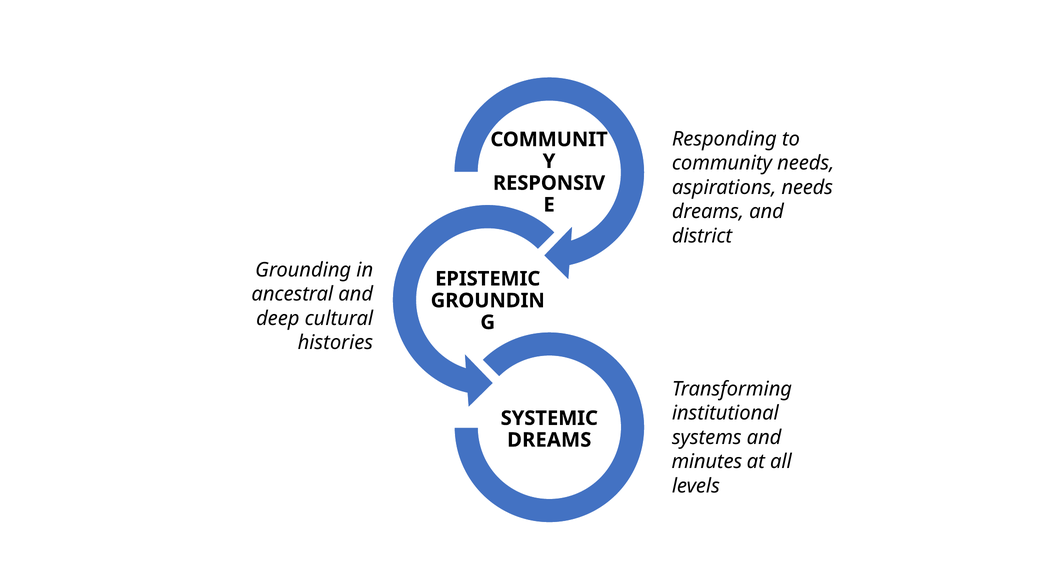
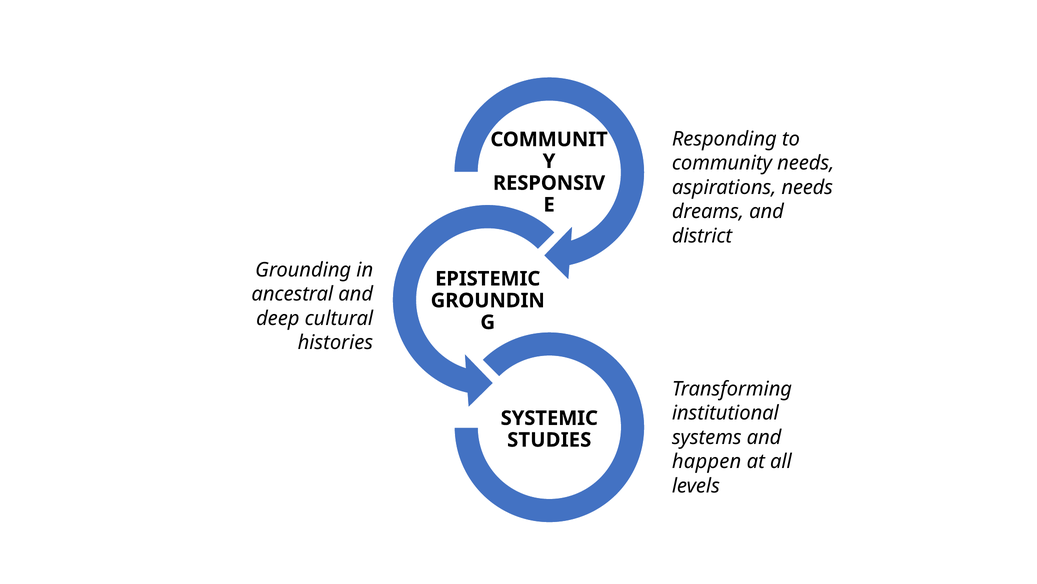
DREAMS: DREAMS -> STUDIES (549, 439)
minutes: minutes -> happen (707, 461)
